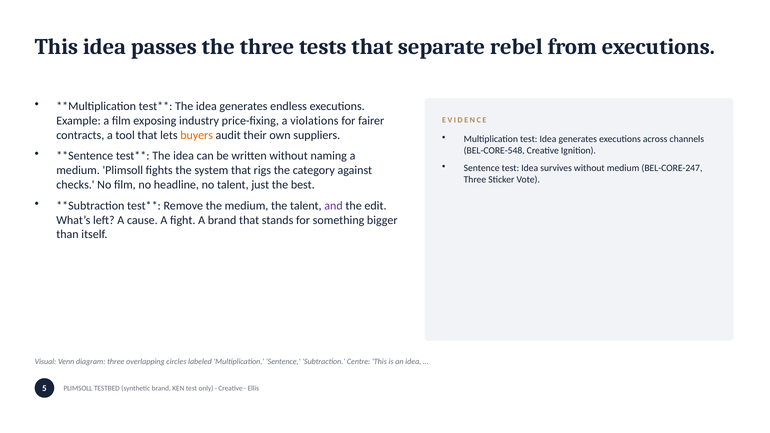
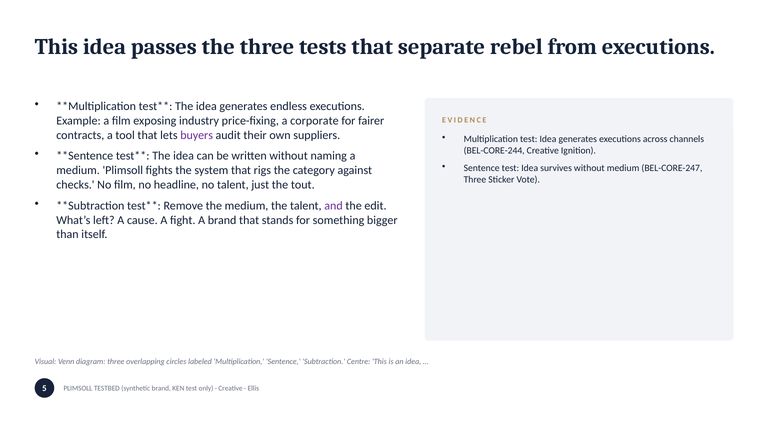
violations: violations -> corporate (314, 121)
buyers colour: orange -> purple (197, 135)
BEL-CORE-548: BEL-CORE-548 -> BEL-CORE-244 (494, 151)
best: best -> tout (303, 185)
